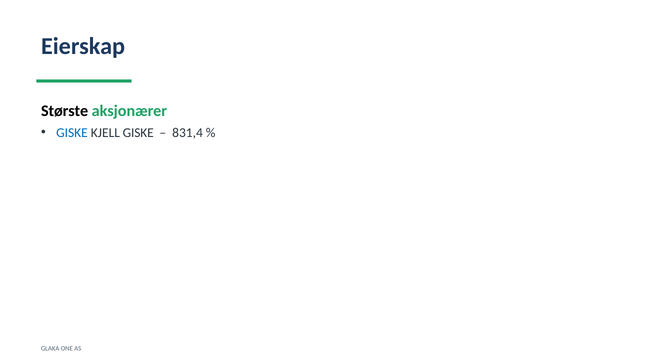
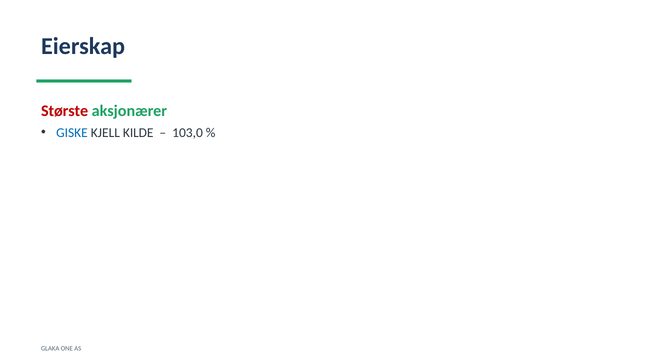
Største colour: black -> red (65, 111)
KJELL GISKE: GISKE -> KILDE (138, 133)
831,4: 831,4 -> 103,0 (188, 133)
